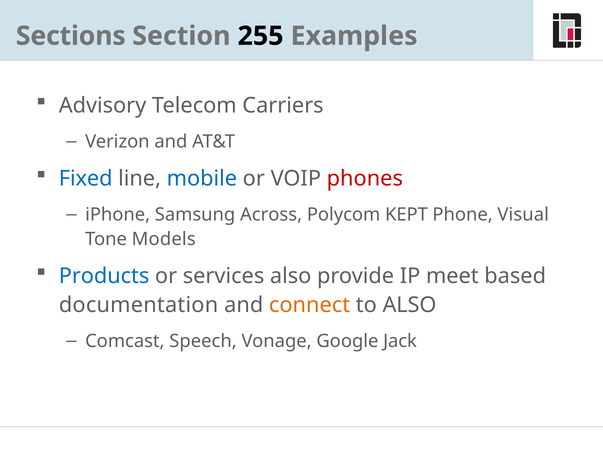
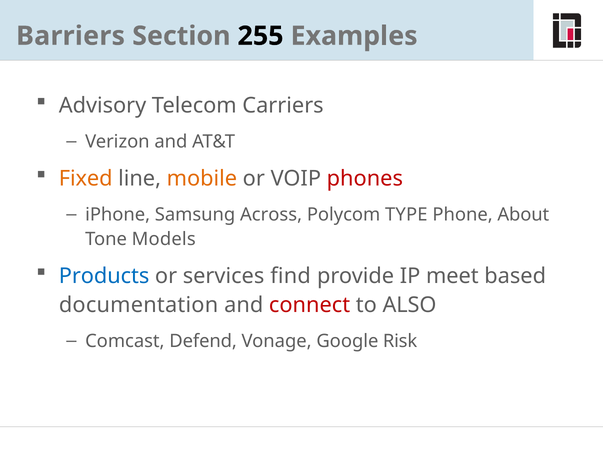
Sections: Sections -> Barriers (71, 36)
Fixed colour: blue -> orange (86, 179)
mobile colour: blue -> orange (202, 179)
KEPT: KEPT -> TYPE (406, 215)
Visual: Visual -> About (523, 215)
services also: also -> find (291, 276)
connect colour: orange -> red (310, 305)
Speech: Speech -> Defend (203, 341)
Jack: Jack -> Risk (400, 341)
